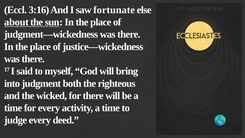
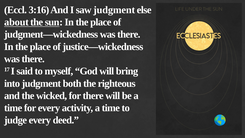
saw fortunate: fortunate -> judgment (114, 10)
